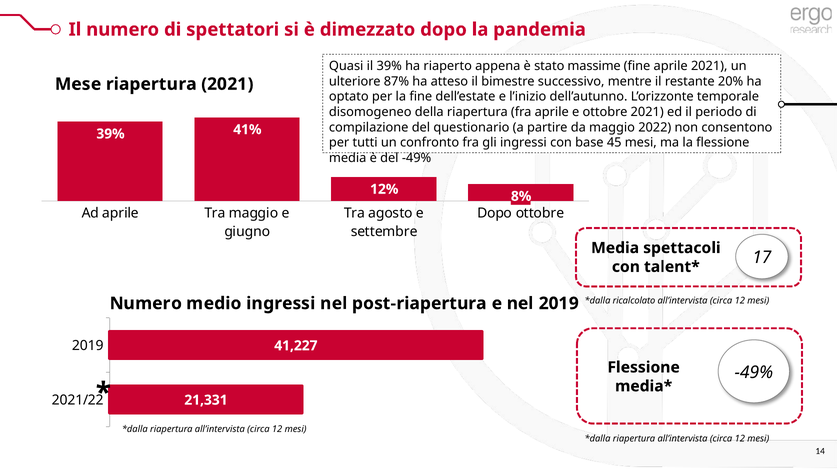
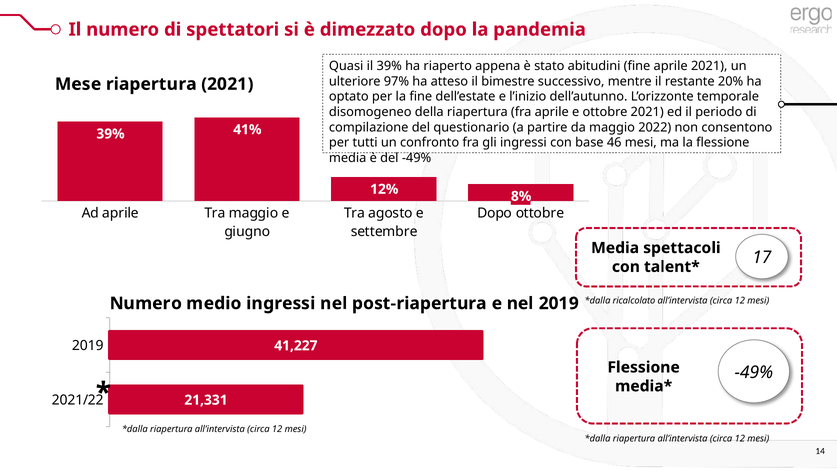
massime: massime -> abitudini (594, 66)
87%: 87% -> 97% (396, 81)
45: 45 -> 46 (614, 143)
